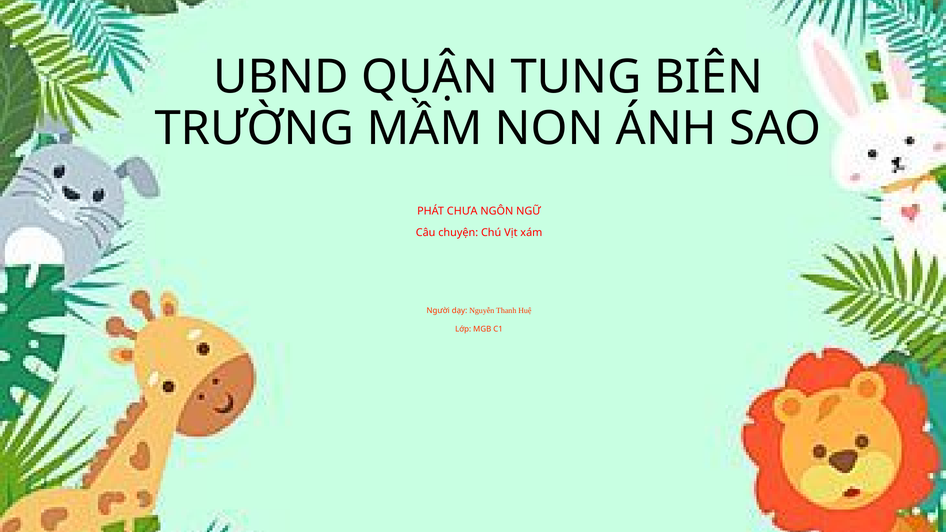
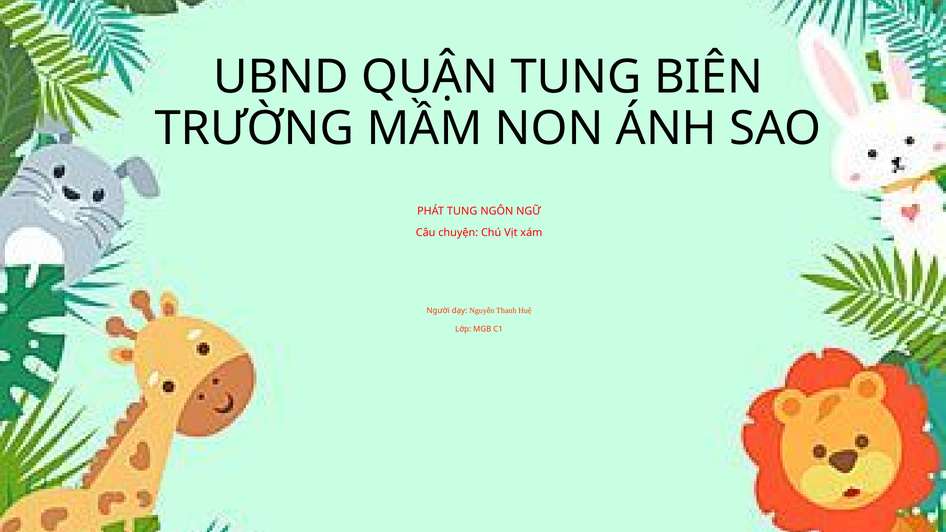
PHÁT CHƯA: CHƯA -> TUNG (462, 211)
